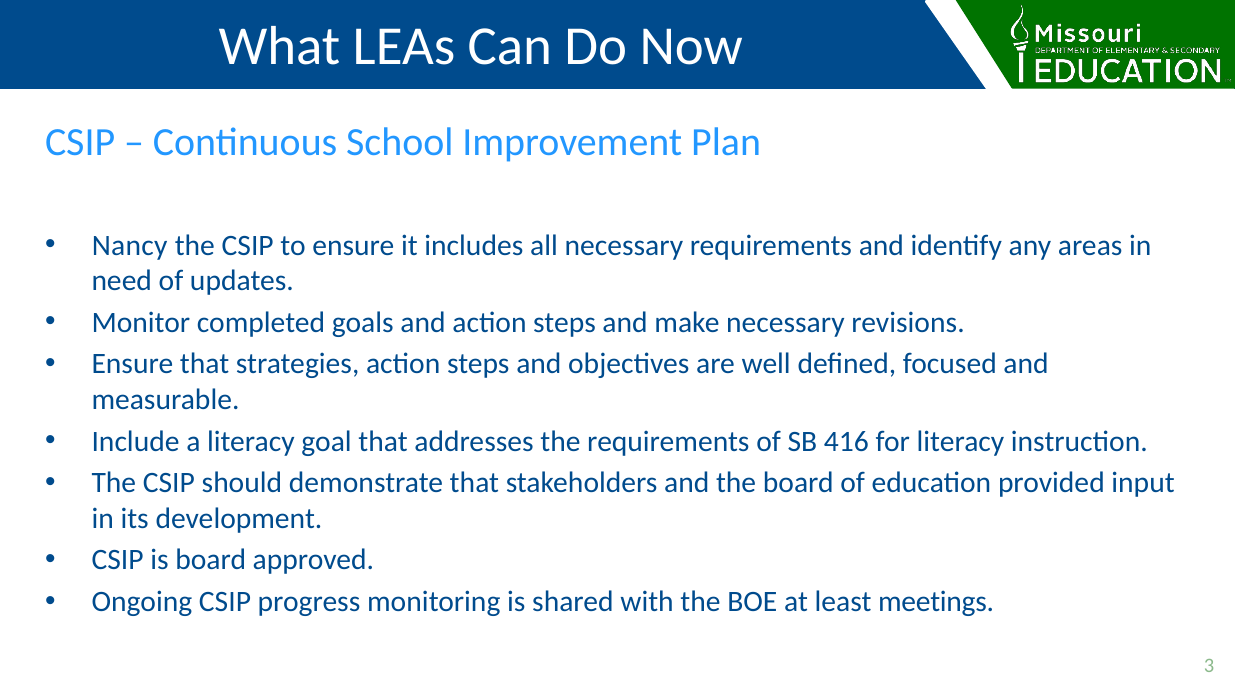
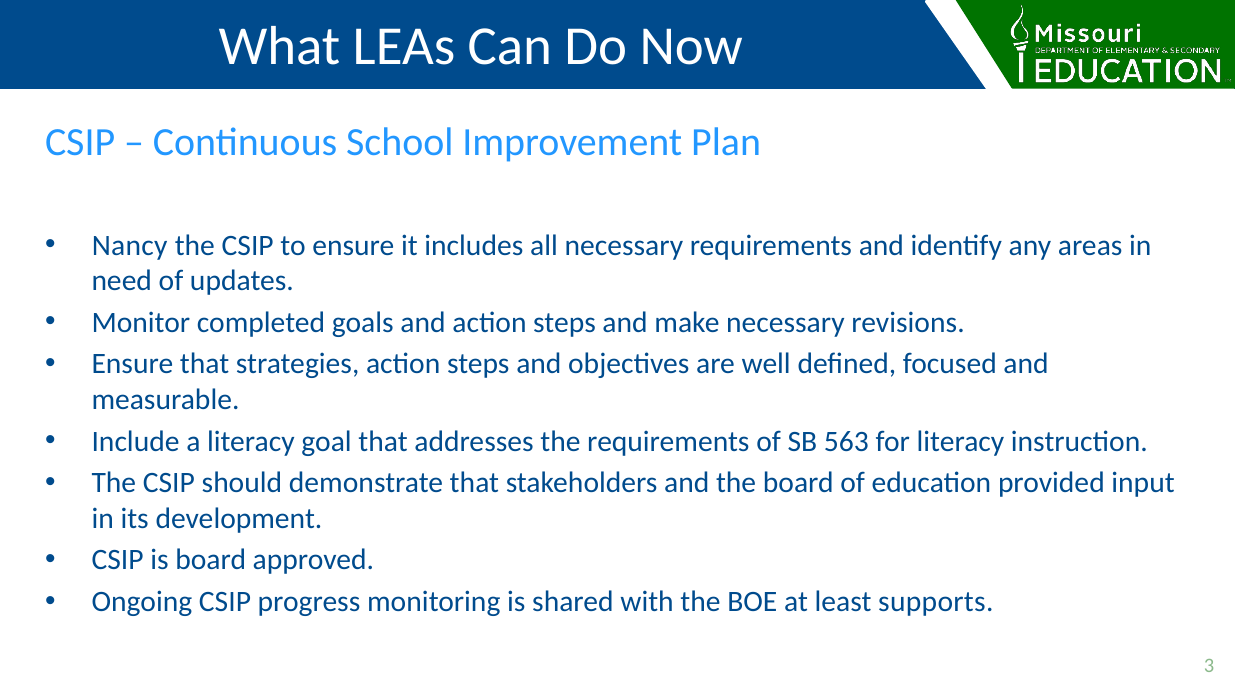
416: 416 -> 563 (846, 441)
meetings: meetings -> supports (936, 602)
